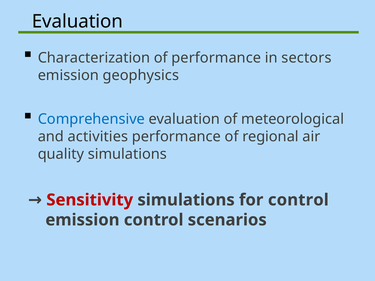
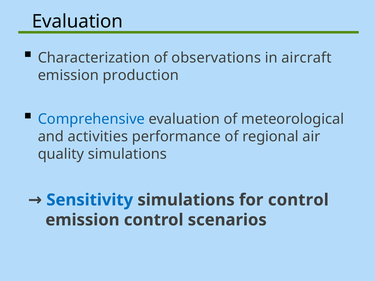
of performance: performance -> observations (216, 58)
sectors: sectors -> aircraft (306, 58)
geophysics: geophysics -> production (141, 75)
Sensitivity colour: red -> blue (90, 200)
